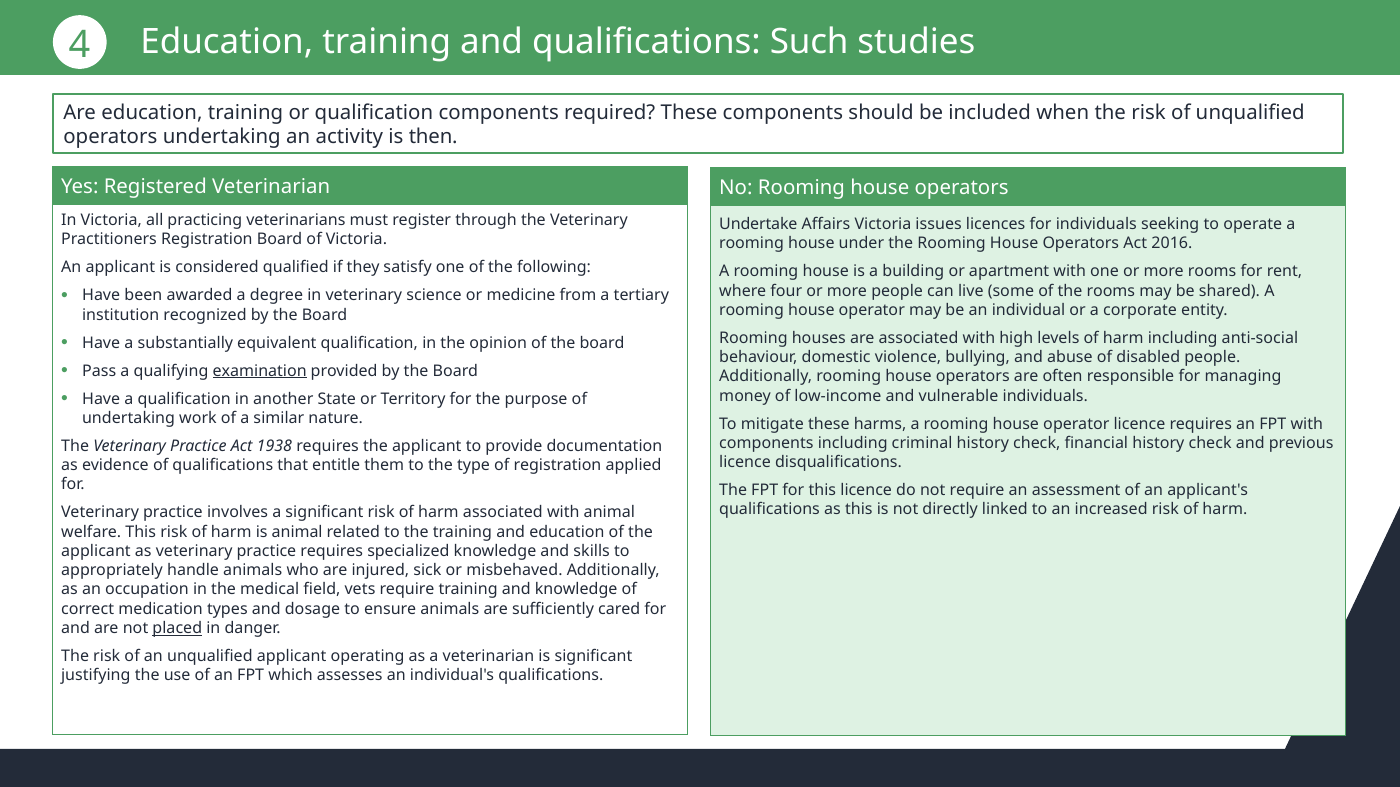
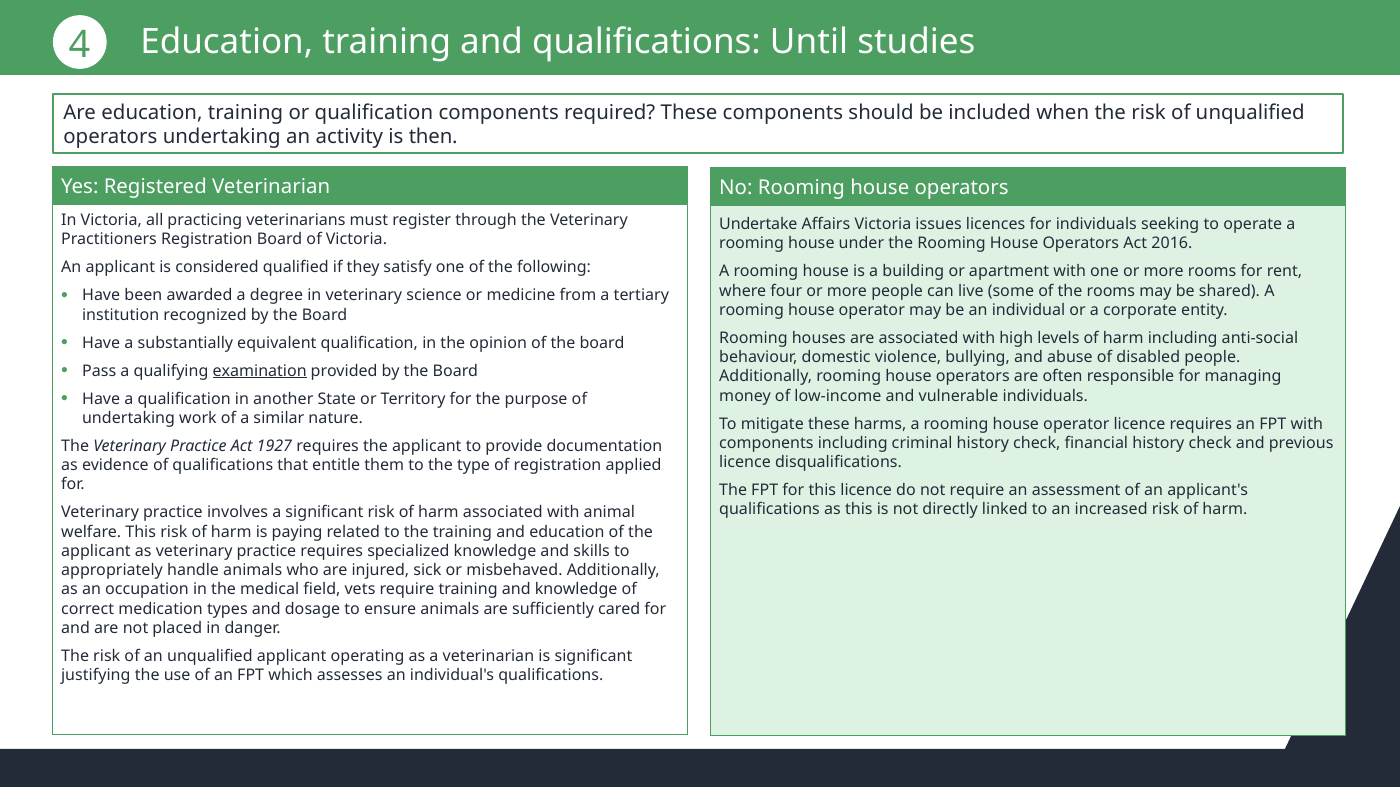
Such: Such -> Until (809, 42)
1938: 1938 -> 1927 (274, 446)
is animal: animal -> paying (297, 532)
placed underline: present -> none (177, 629)
